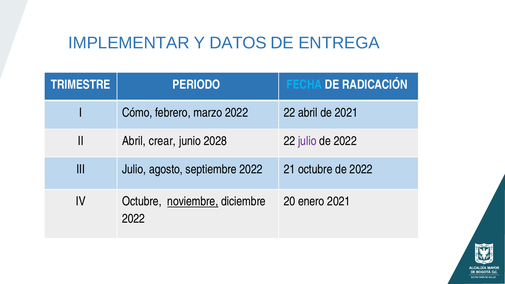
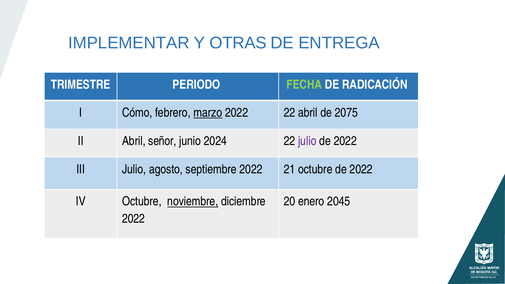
DATOS: DATOS -> OTRAS (238, 43)
FECHA colour: light blue -> light green (304, 85)
marzo underline: none -> present (208, 113)
de 2021: 2021 -> 2075 (346, 113)
crear: crear -> señor (162, 141)
2028: 2028 -> 2024 (215, 141)
enero 2021: 2021 -> 2045 (339, 202)
